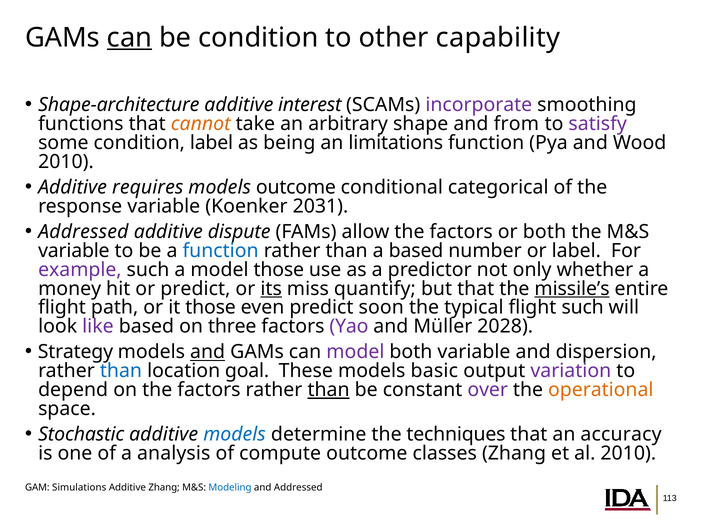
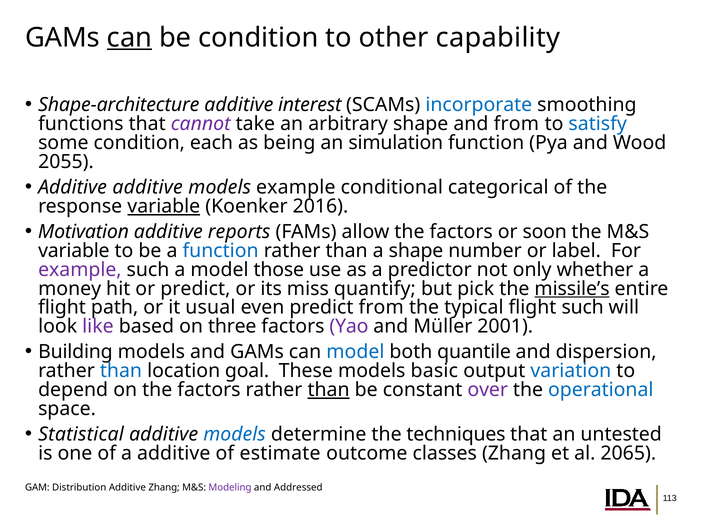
incorporate colour: purple -> blue (479, 105)
cannot colour: orange -> purple (201, 124)
satisfy colour: purple -> blue (598, 124)
condition label: label -> each (211, 143)
limitations: limitations -> simulation (396, 143)
2010: 2010 -> 2055 (66, 162)
Additive requires: requires -> additive (148, 187)
models outcome: outcome -> example (296, 187)
variable underline: none -> present (164, 206)
2031: 2031 -> 2016 (320, 206)
Addressed: Addressed -> Motivation (84, 232)
dispute: dispute -> reports (239, 232)
or both: both -> soon (545, 232)
a based: based -> shape (416, 251)
its underline: present -> none (271, 288)
but that: that -> pick (476, 288)
it those: those -> usual (210, 307)
predict soon: soon -> from (381, 307)
2028: 2028 -> 2001 (505, 326)
Strategy: Strategy -> Building (75, 352)
and underline: present -> none (208, 352)
model colour: purple -> blue (355, 352)
both variable: variable -> quantile (474, 352)
variation colour: purple -> blue (571, 371)
operational colour: orange -> blue (601, 390)
Stochastic: Stochastic -> Statistical (81, 434)
accuracy: accuracy -> untested (621, 434)
a analysis: analysis -> additive (174, 453)
compute: compute -> estimate (280, 453)
al 2010: 2010 -> 2065 (628, 453)
Simulations: Simulations -> Distribution (79, 487)
Modeling colour: blue -> purple (230, 487)
